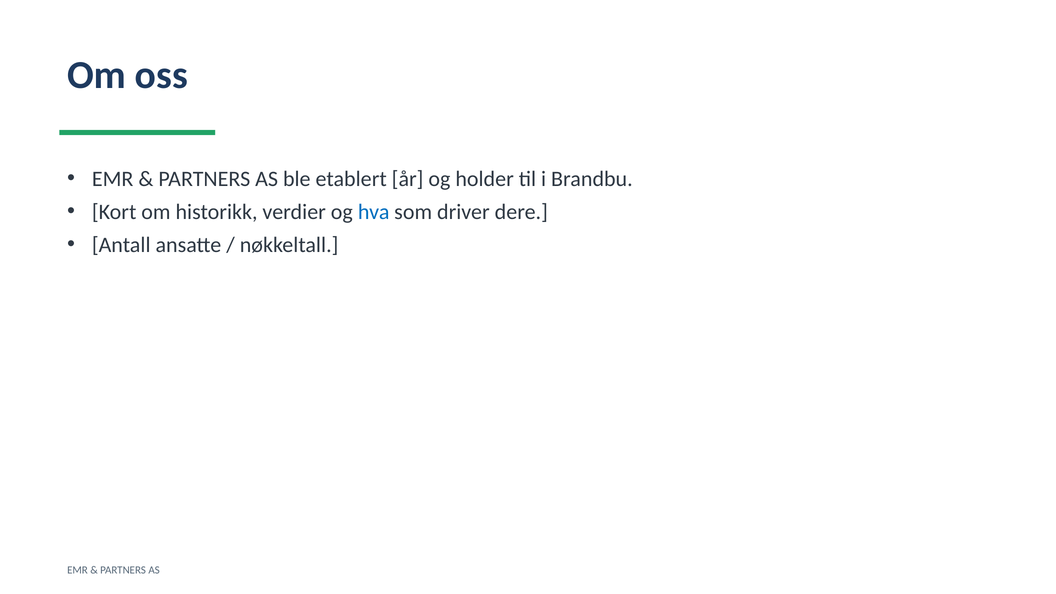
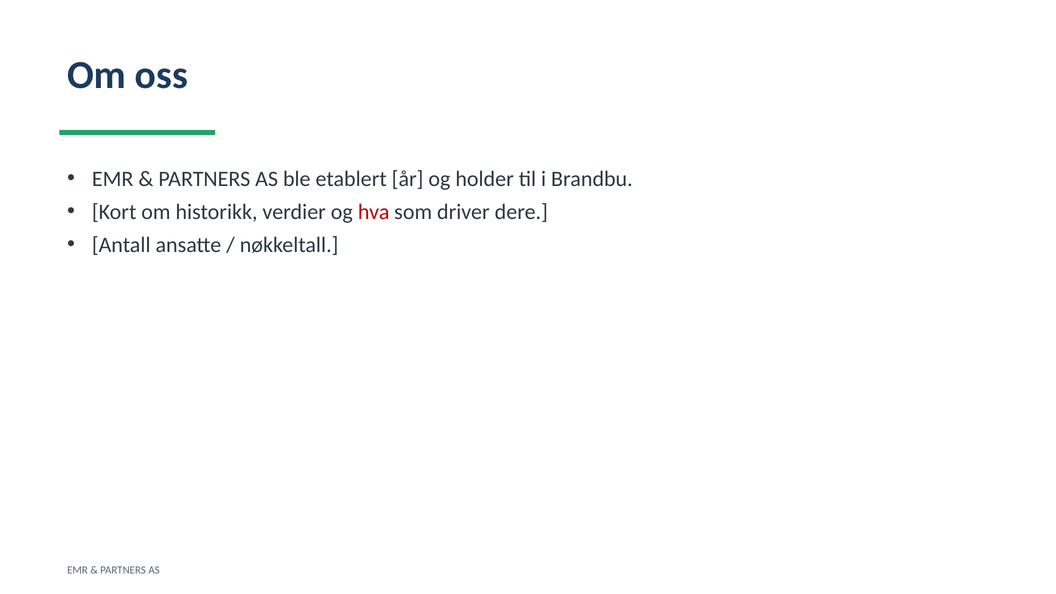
hva colour: blue -> red (374, 212)
